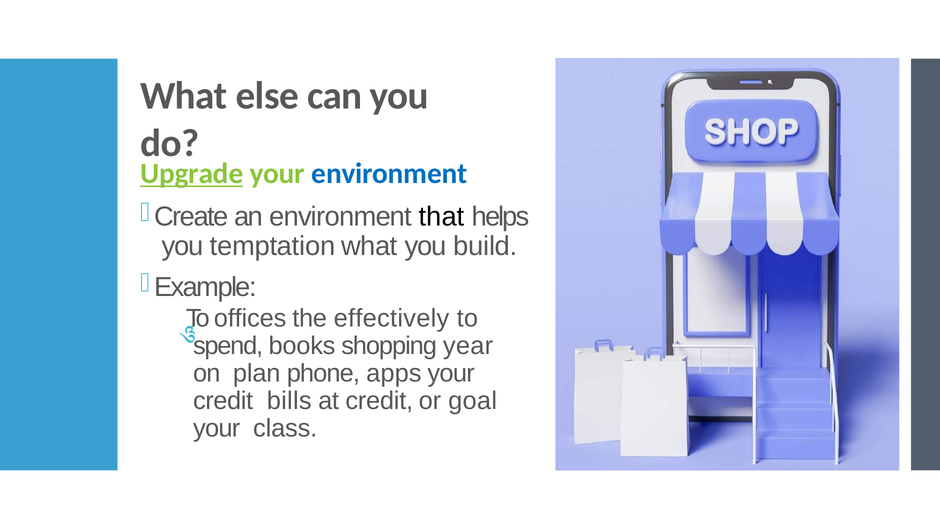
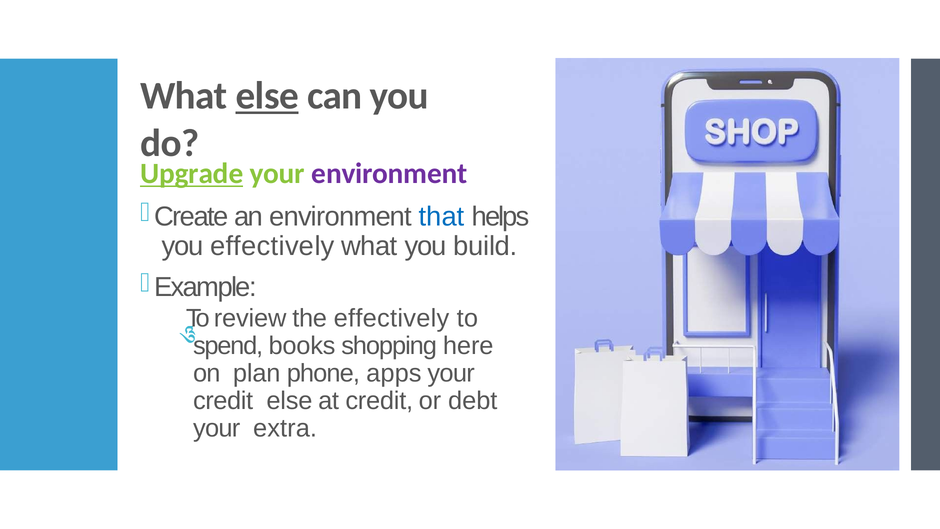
else underline: none -> present (267, 96)
environment colour: blue -> purple (389, 173)
that colour: black -> blue (442, 216)
you temptation: temptation -> effectively (272, 246)
offices: offices -> review (250, 318)
year: year -> here (468, 346)
credit bills: bills -> else (289, 401)
goal: goal -> debt (473, 401)
class: class -> extra (285, 428)
